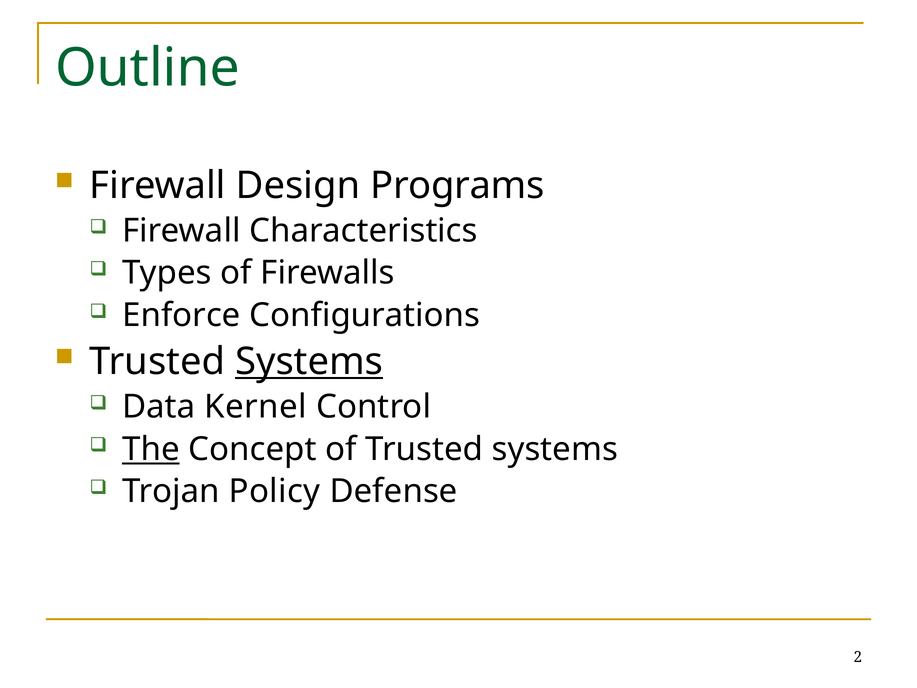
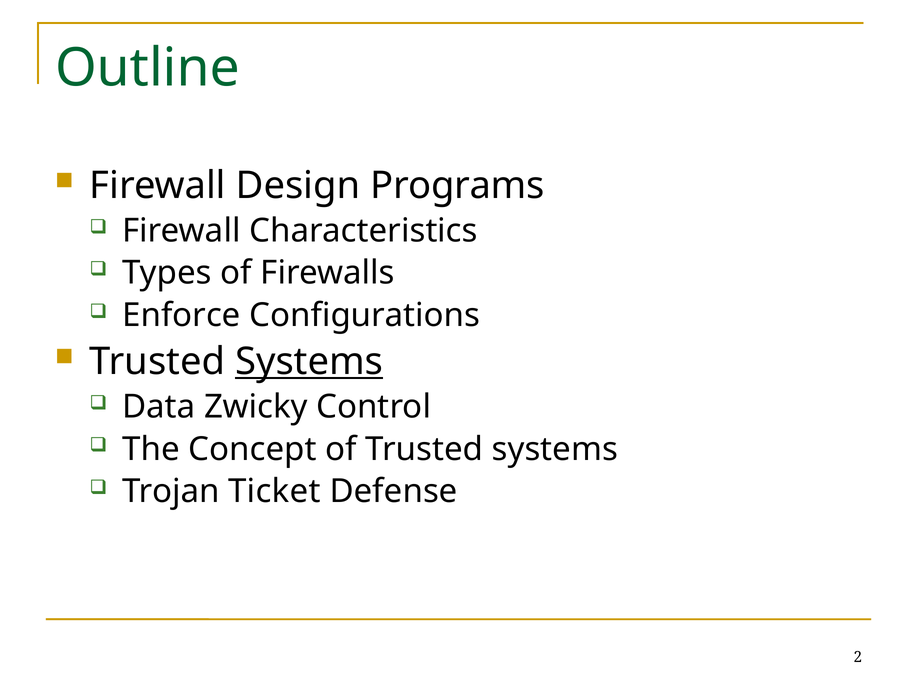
Kernel: Kernel -> Zwicky (256, 407)
The underline: present -> none (151, 449)
Policy: Policy -> Ticket (274, 491)
